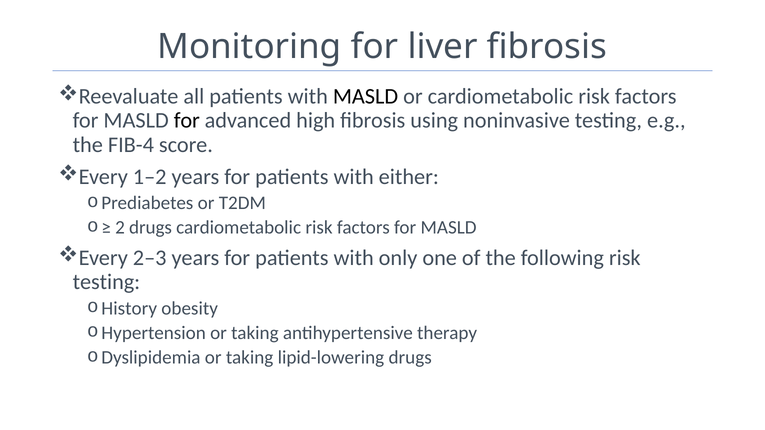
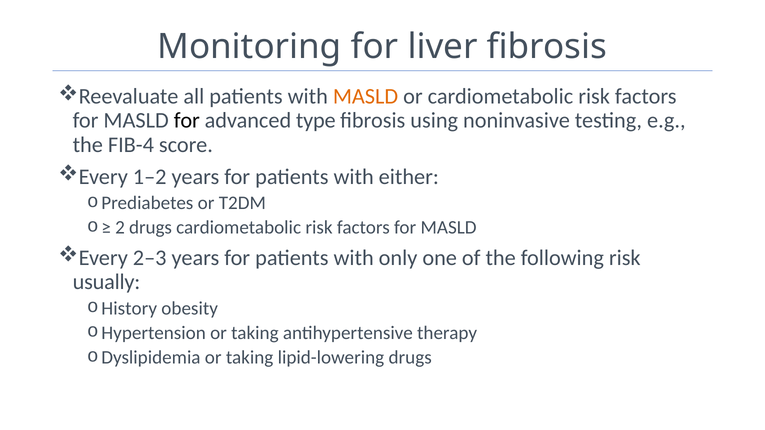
MASLD colour: black -> orange (366, 97)
high: high -> type (316, 121)
testing: testing -> usually (106, 282)
